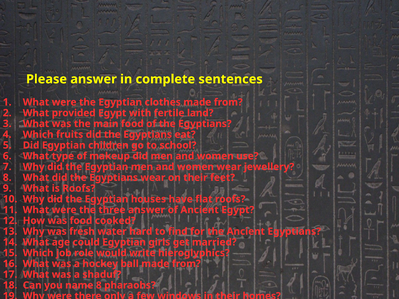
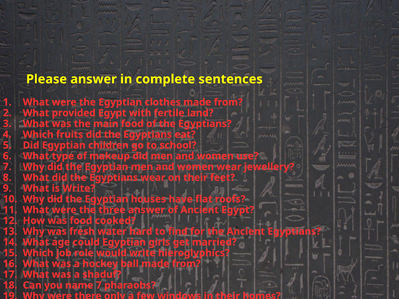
is Roofs: Roofs -> Write (79, 188)
name 8: 8 -> 7 (99, 285)
